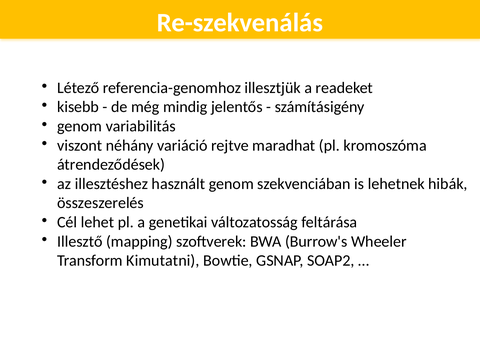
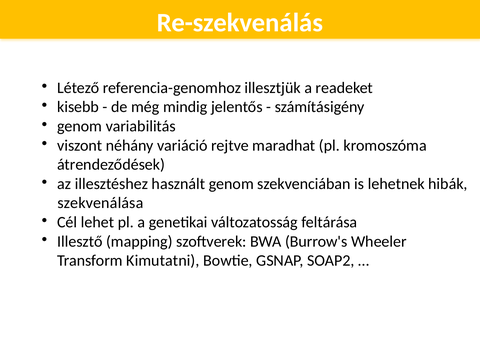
összeszerelés: összeszerelés -> szekvenálása (100, 203)
